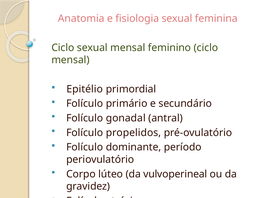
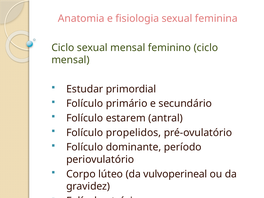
Epitélio: Epitélio -> Estudar (85, 89)
gonadal: gonadal -> estarem (126, 118)
